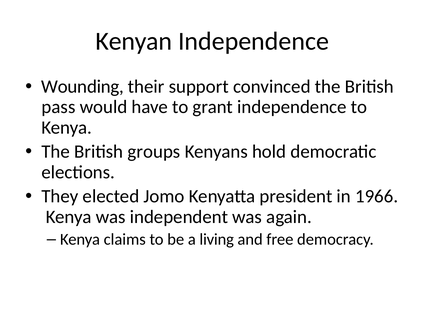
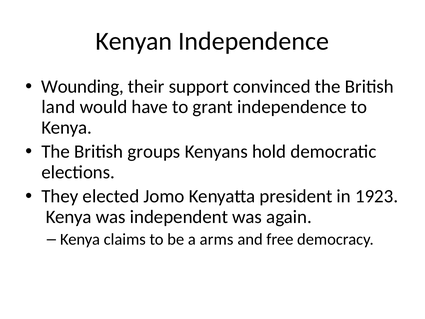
pass: pass -> land (58, 107)
1966: 1966 -> 1923 (377, 196)
living: living -> arms (217, 239)
